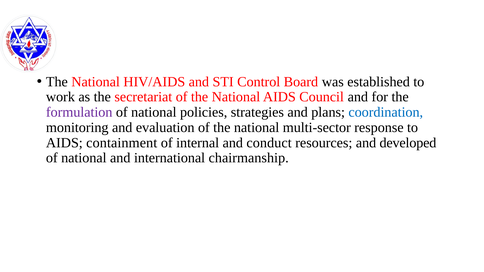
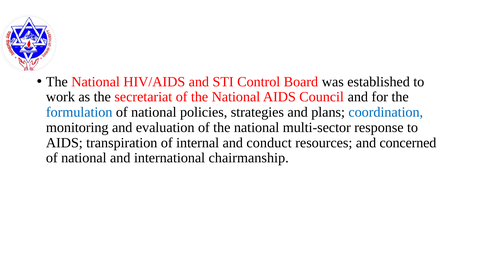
formulation colour: purple -> blue (79, 112)
containment: containment -> transpiration (122, 143)
developed: developed -> concerned (408, 143)
